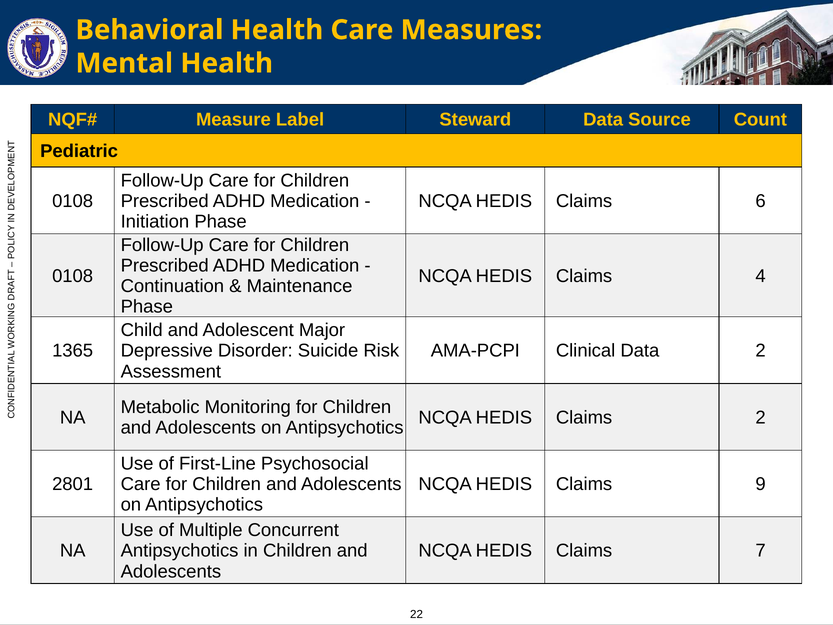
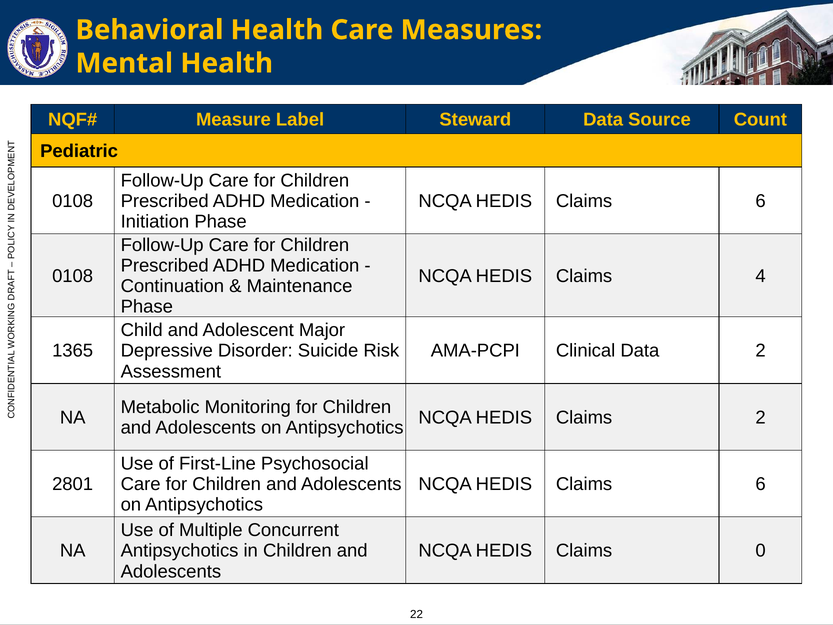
9: 9 -> 6 (761, 484)
7: 7 -> 0 (761, 551)
